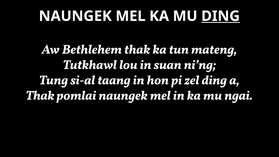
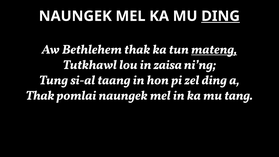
mateng underline: none -> present (214, 49)
suan: suan -> zaisa (168, 65)
ngai: ngai -> tang (239, 95)
